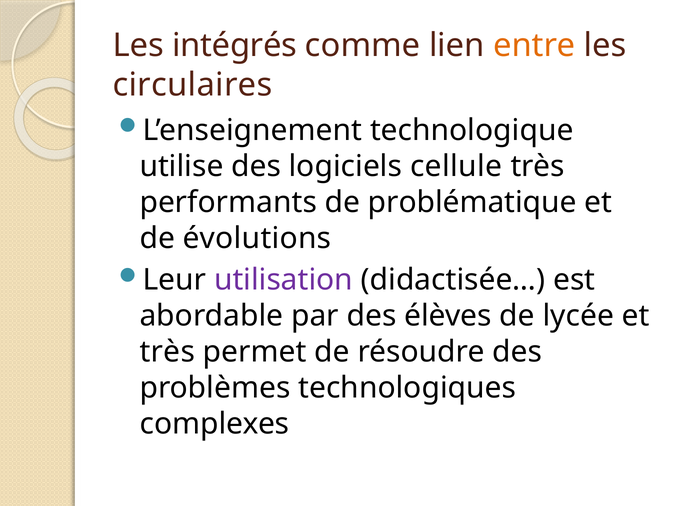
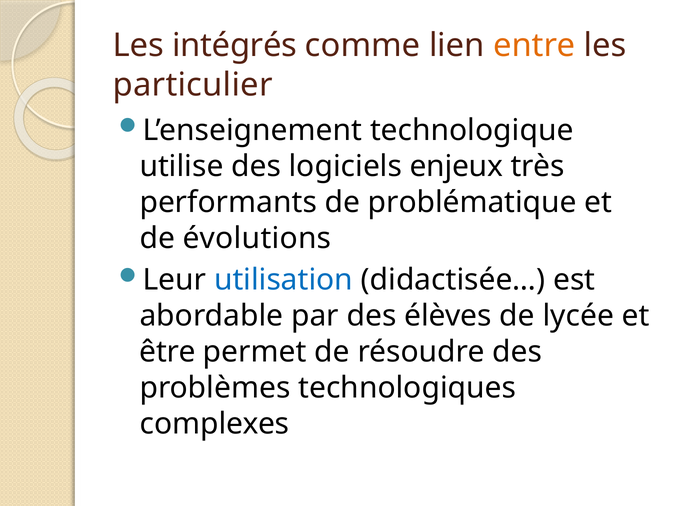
circulaires: circulaires -> particulier (193, 85)
cellule: cellule -> enjeux (456, 166)
utilisation colour: purple -> blue (284, 280)
très: très -> être (168, 352)
